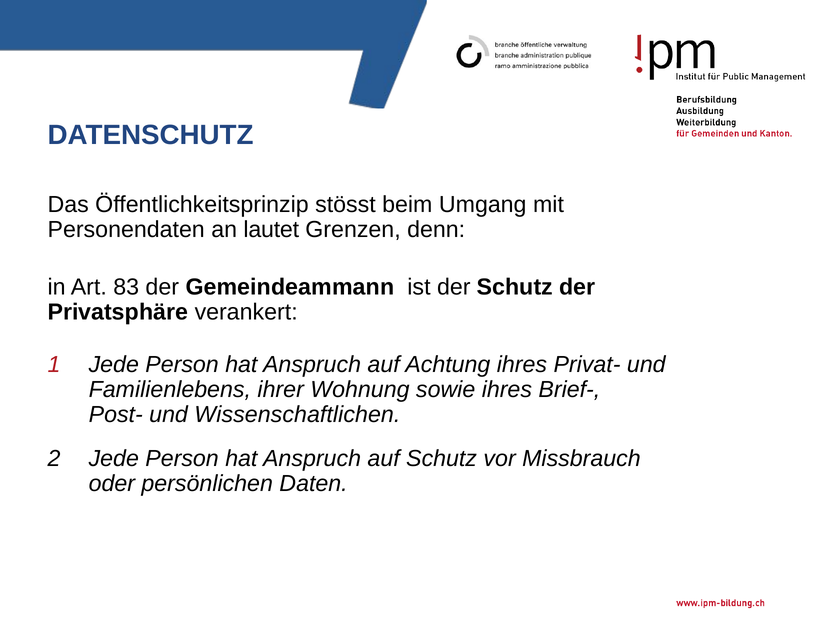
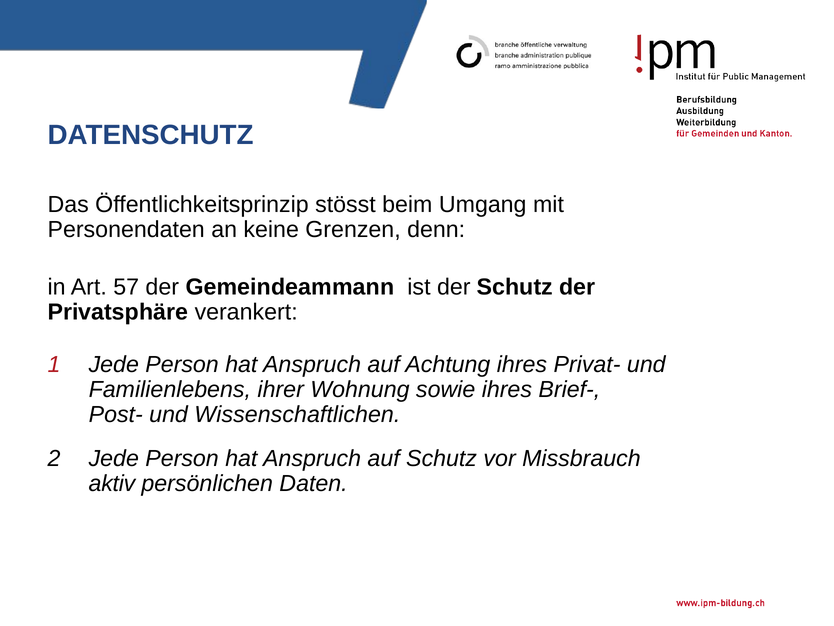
lautet: lautet -> keine (271, 229)
83: 83 -> 57 (126, 287)
oder: oder -> aktiv (112, 483)
